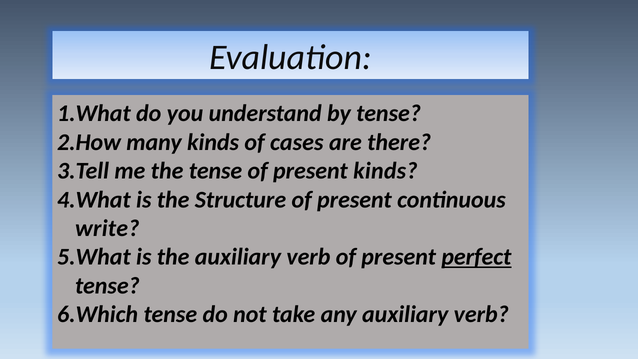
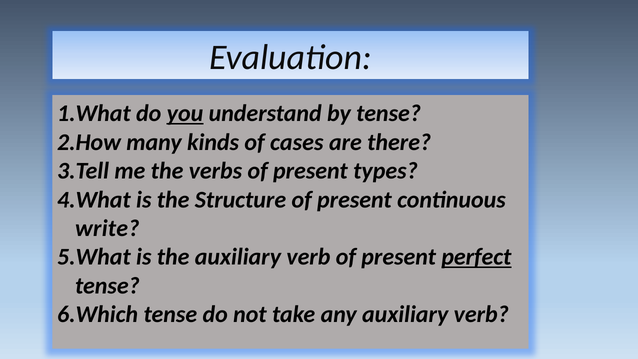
you underline: none -> present (185, 113)
the tense: tense -> verbs (215, 171)
present kinds: kinds -> types (385, 171)
